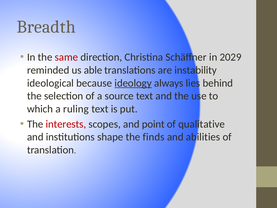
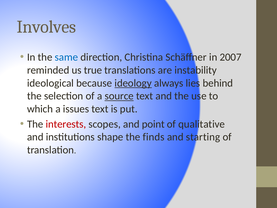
Breadth: Breadth -> Involves (46, 27)
same colour: red -> blue (66, 57)
2029: 2029 -> 2007 (231, 57)
able: able -> true (93, 70)
source underline: none -> present (119, 96)
ruling: ruling -> issues (76, 109)
abilities: abilities -> starting (203, 137)
